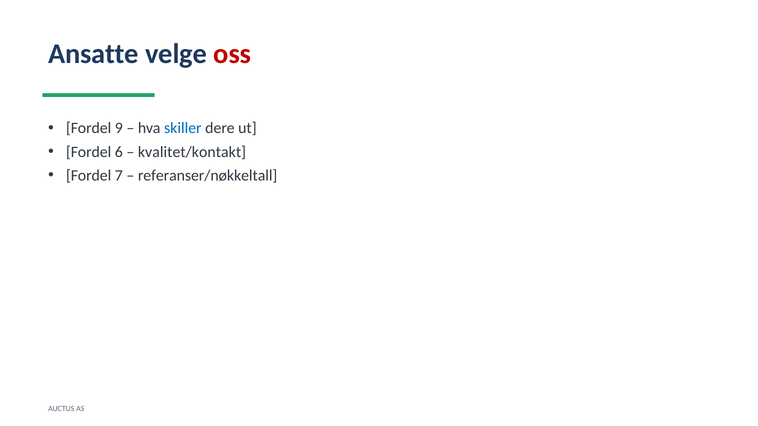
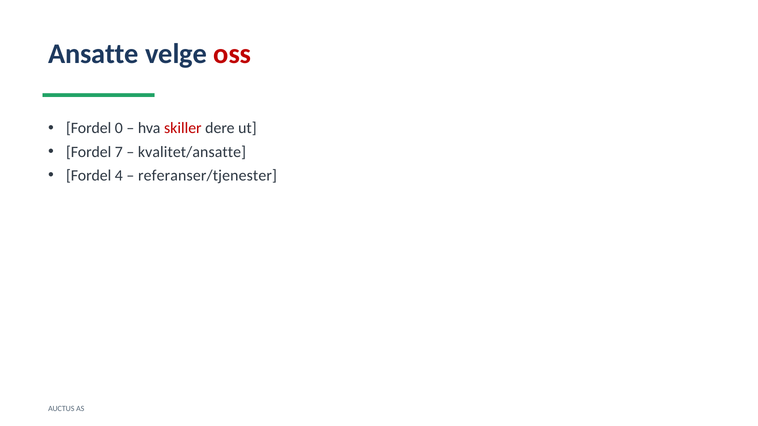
9: 9 -> 0 (119, 128)
skiller colour: blue -> red (183, 128)
6: 6 -> 7 (119, 152)
kvalitet/kontakt: kvalitet/kontakt -> kvalitet/ansatte (192, 152)
7: 7 -> 4 (119, 176)
referanser/nøkkeltall: referanser/nøkkeltall -> referanser/tjenester (207, 176)
